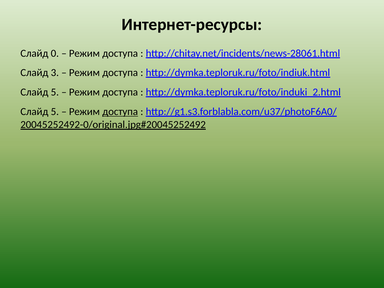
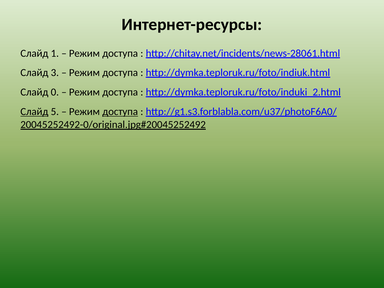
0: 0 -> 1 (55, 53)
5: 5 -> 0 (55, 92)
Слайд underline: none -> present (34, 112)
